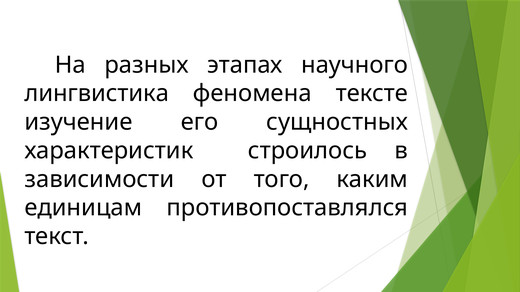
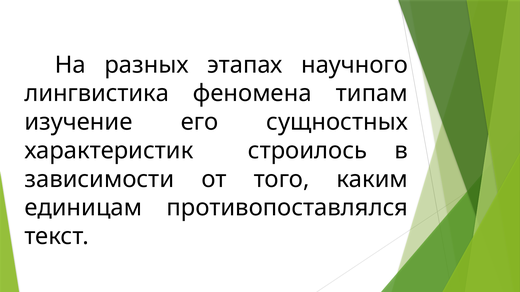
тексте: тексте -> типам (372, 94)
